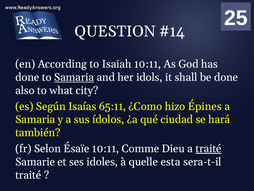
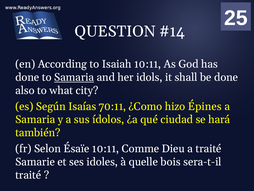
65:11: 65:11 -> 70:11 (112, 106)
traité underline: present -> none (208, 148)
esta: esta -> bois (171, 161)
